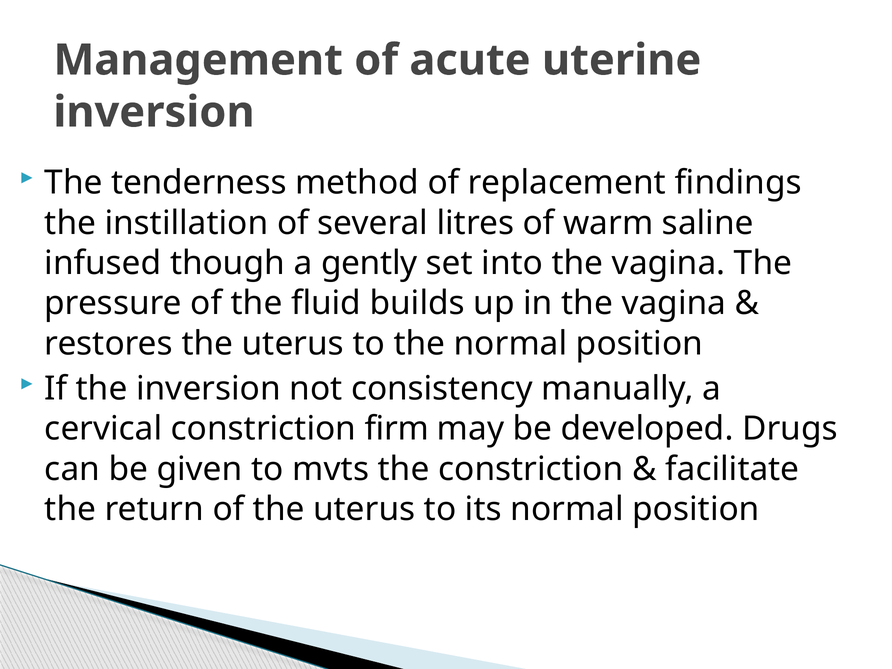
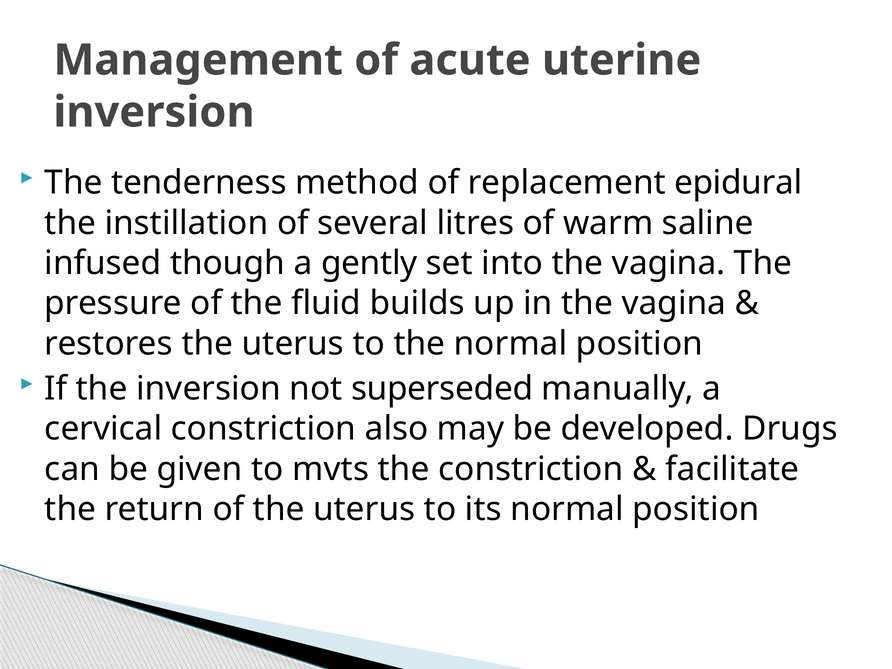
findings: findings -> epidural (738, 183)
consistency: consistency -> superseded (442, 389)
firm: firm -> also (397, 429)
